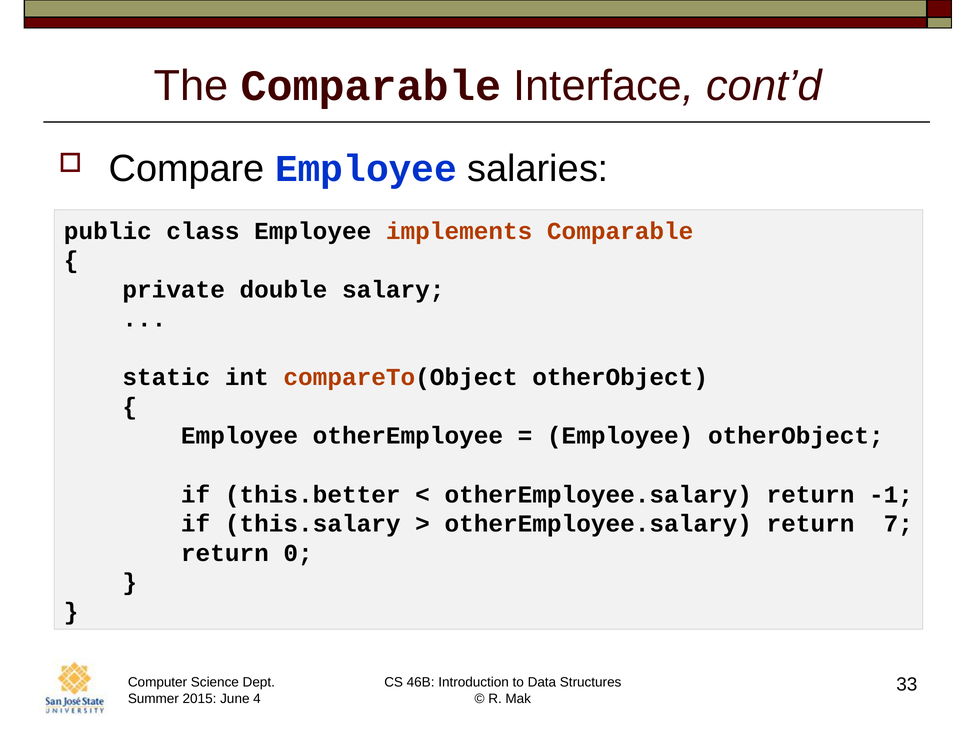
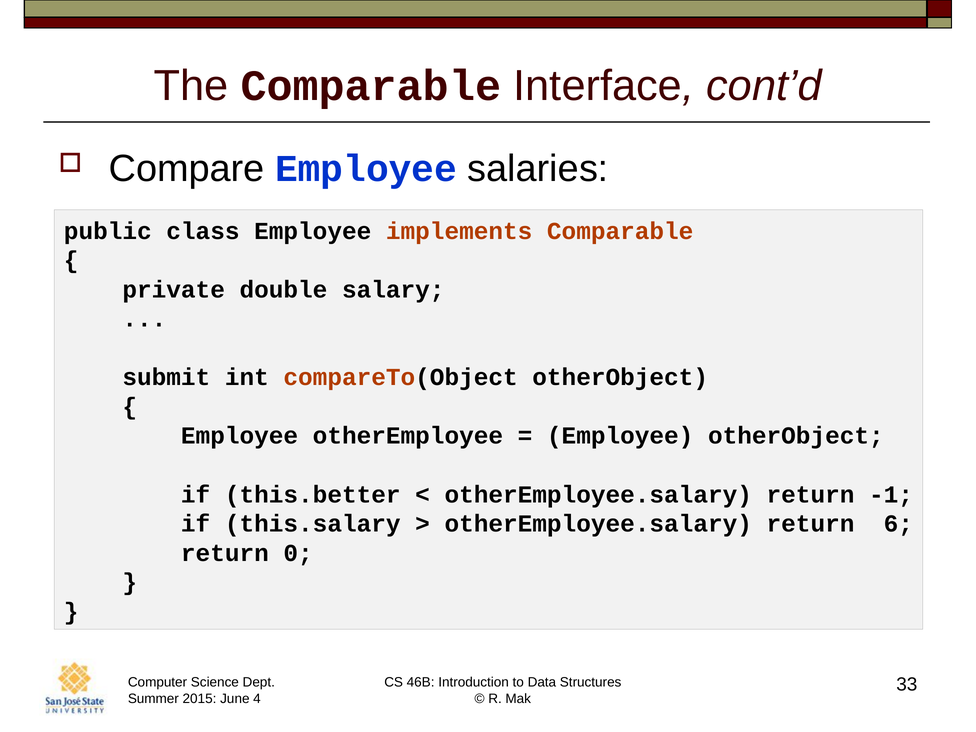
static: static -> submit (166, 377)
7: 7 -> 6 (898, 524)
